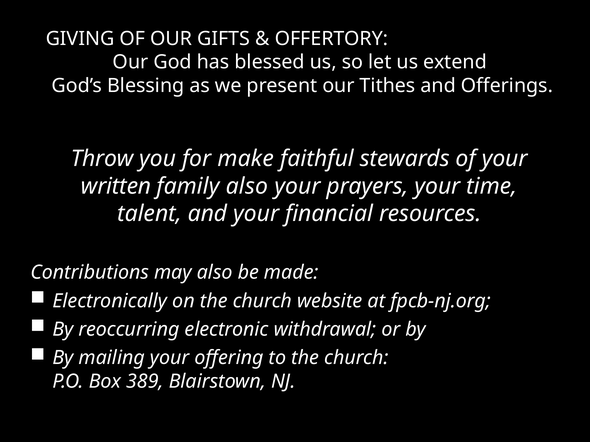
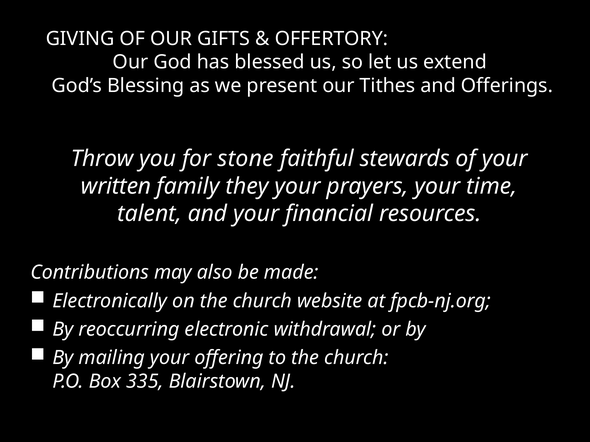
make: make -> stone (246, 159)
family also: also -> they (247, 186)
389: 389 -> 335 (145, 382)
